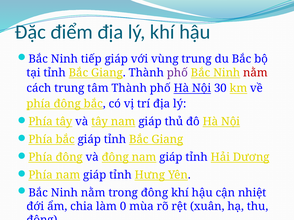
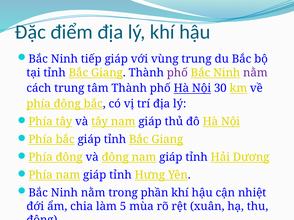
nằm colour: red -> purple (255, 73)
trong đông: đông -> phần (155, 193)
0: 0 -> 5 (123, 207)
